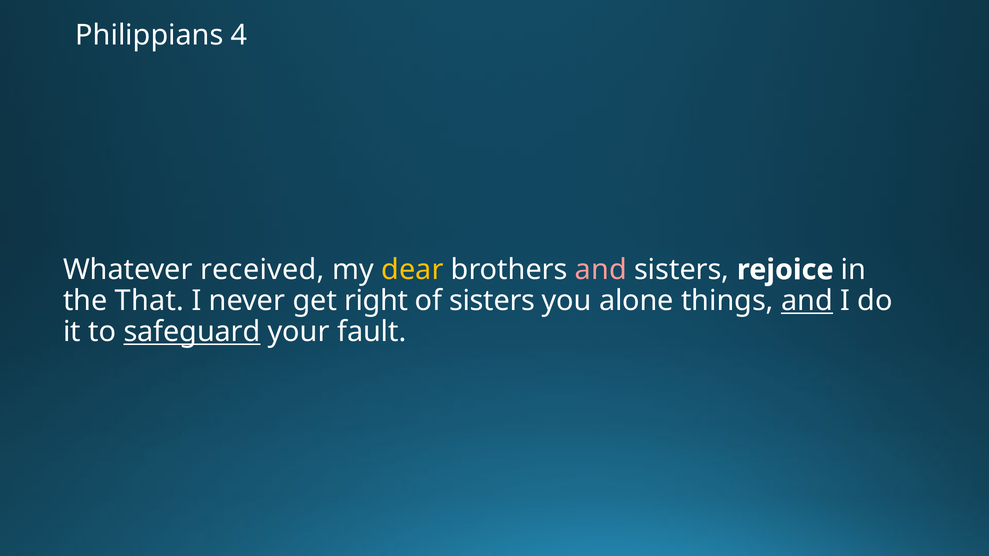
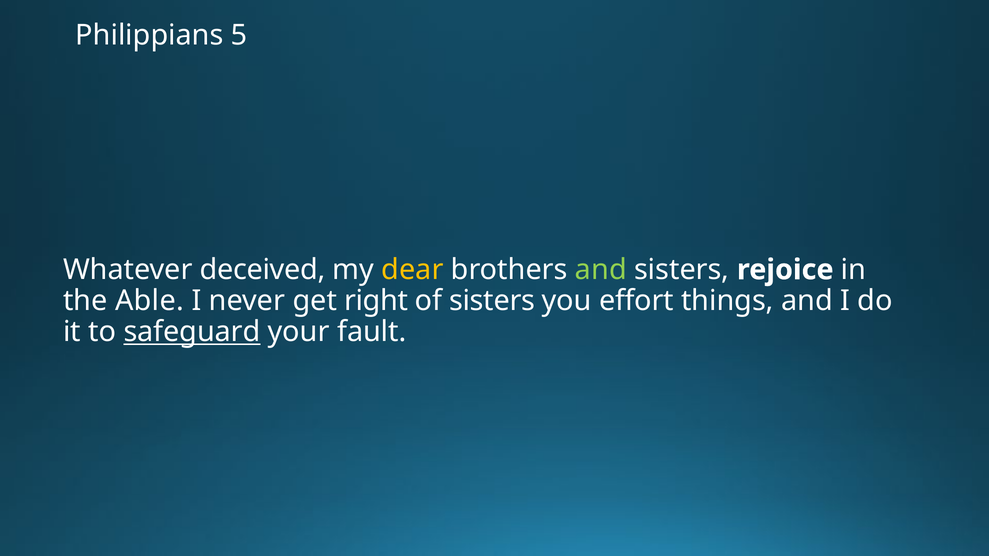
4: 4 -> 5 (239, 35)
received: received -> deceived (263, 270)
and colour: pink -> light green (601, 270)
That: That -> Able (149, 301)
alone: alone -> effort (636, 301)
and underline: present -> none (807, 301)
